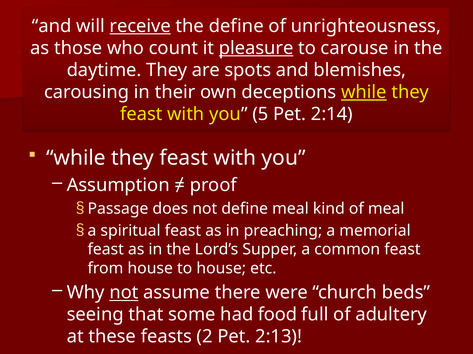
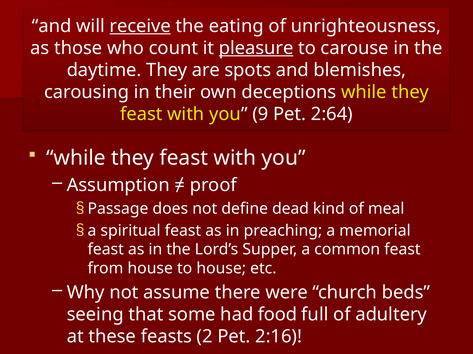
the define: define -> eating (236, 26)
while underline: present -> none (364, 92)
5: 5 -> 9 (260, 114)
2:14: 2:14 -> 2:64 (332, 114)
define meal: meal -> dead (291, 209)
not underline: present -> none (124, 293)
2:13: 2:13 -> 2:16 (279, 337)
